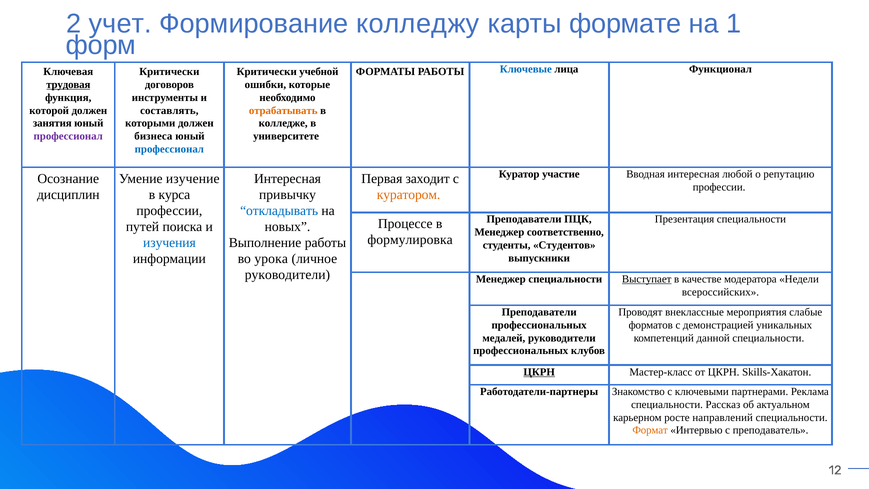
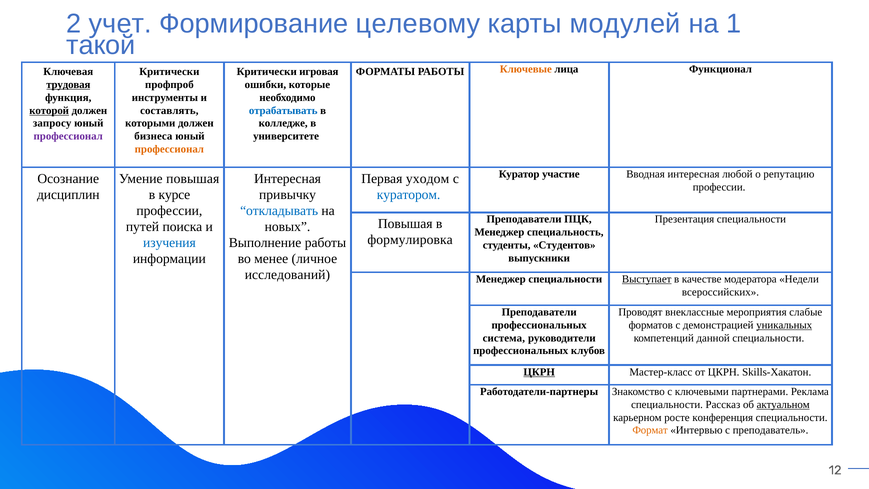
колледжу: колледжу -> целевому (418, 24)
формате: формате -> модулей (625, 24)
форм: форм -> такой (101, 45)
учебной: учебной -> игровая (319, 72)
Ключевые colour: blue -> orange (526, 69)
договоров: договоров -> профпроб (169, 85)
которой underline: none -> present (49, 110)
отрабатывать colour: orange -> blue (283, 110)
занятия: занятия -> запросу (52, 123)
профессионал colour: blue -> orange (169, 149)
Умение изучение: изучение -> повышая (193, 178)
заходит: заходит -> уходом (428, 178)
курса: курса -> курсе (174, 194)
куратором colour: orange -> blue (409, 194)
Процессе: Процессе -> Повышая (405, 224)
соответственно: соответственно -> специальность (565, 232)
урока: урока -> менее (271, 259)
руководители: руководители -> исследований (287, 275)
уникальных underline: none -> present (784, 325)
медалей: медалей -> система (504, 338)
актуальном underline: none -> present (783, 404)
направлений: направлений -> конференция (723, 417)
